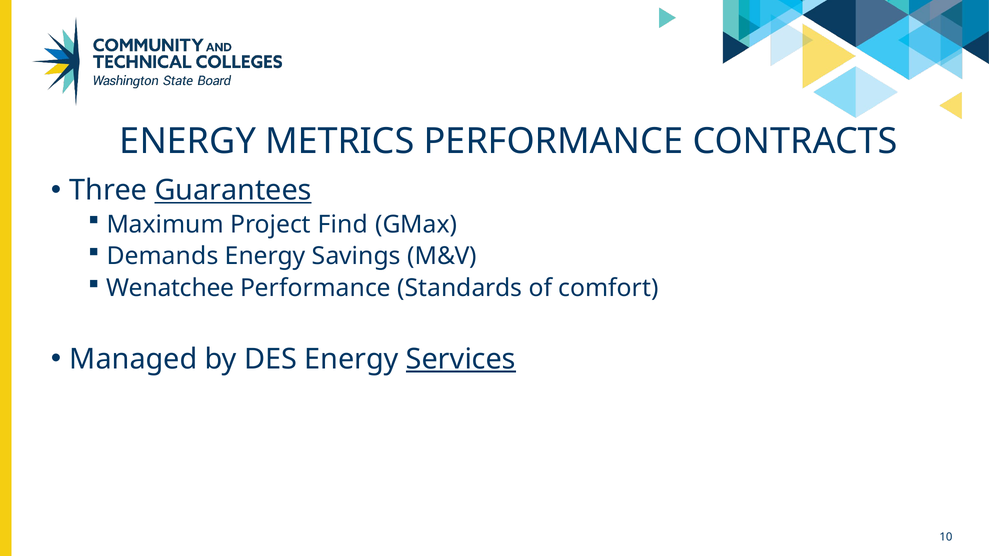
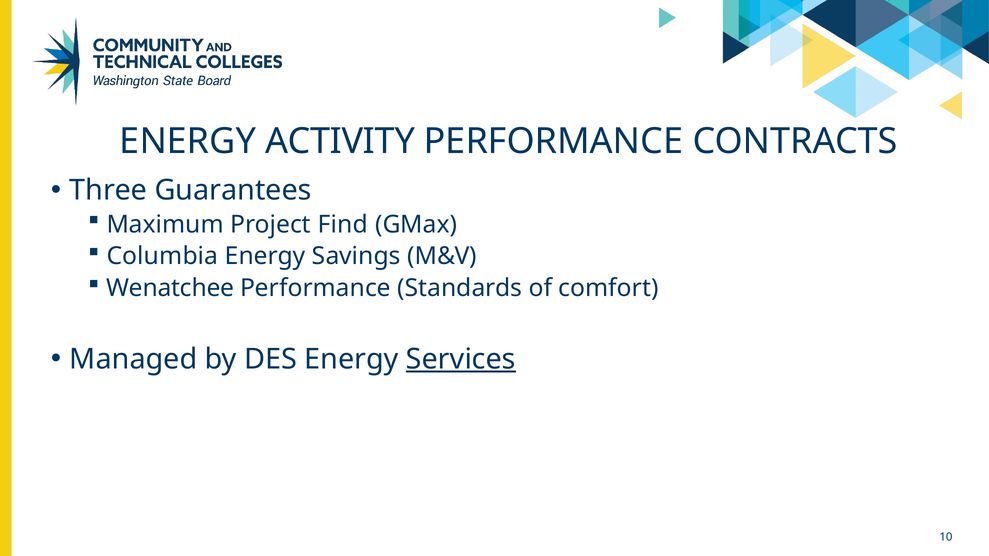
METRICS: METRICS -> ACTIVITY (340, 142)
Guarantees underline: present -> none (233, 190)
Demands: Demands -> Columbia (162, 256)
